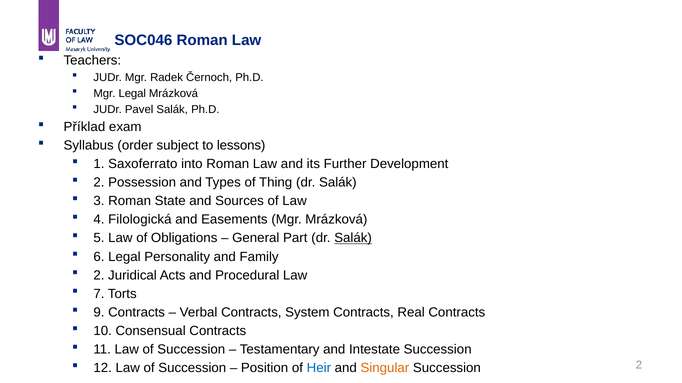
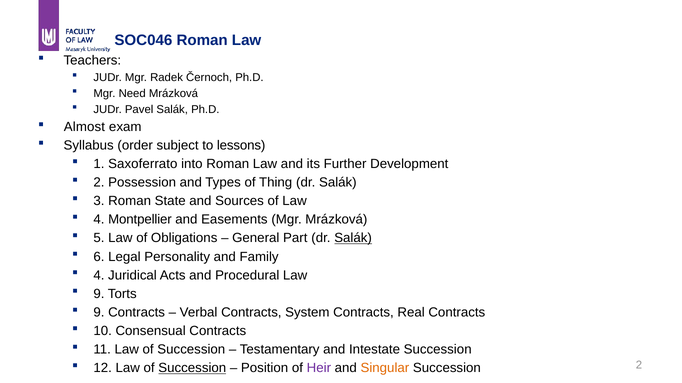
Mgr Legal: Legal -> Need (132, 94)
Příklad: Příklad -> Almost (84, 127)
Filologická: Filologická -> Montpellier (140, 220)
2: 2 -> 4 (99, 276)
7: 7 -> 9 (99, 294)
Succession underline: none -> present (192, 369)
Heir colour: blue -> purple (319, 369)
